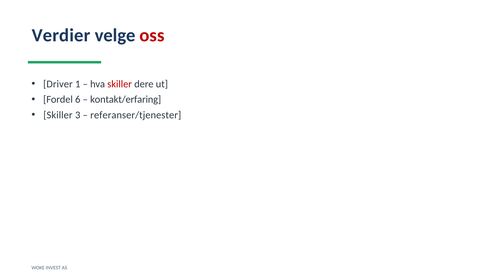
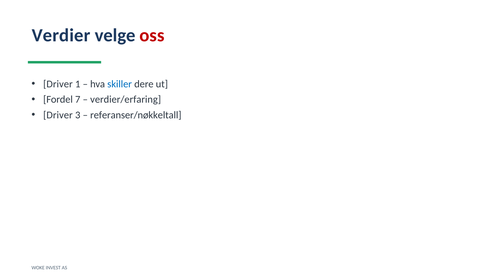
skiller colour: red -> blue (120, 84)
6: 6 -> 7 (78, 100)
kontakt/erfaring: kontakt/erfaring -> verdier/erfaring (126, 100)
Skiller: Skiller -> Driver (58, 115)
referanser/tjenester: referanser/tjenester -> referanser/nøkkeltall (136, 115)
